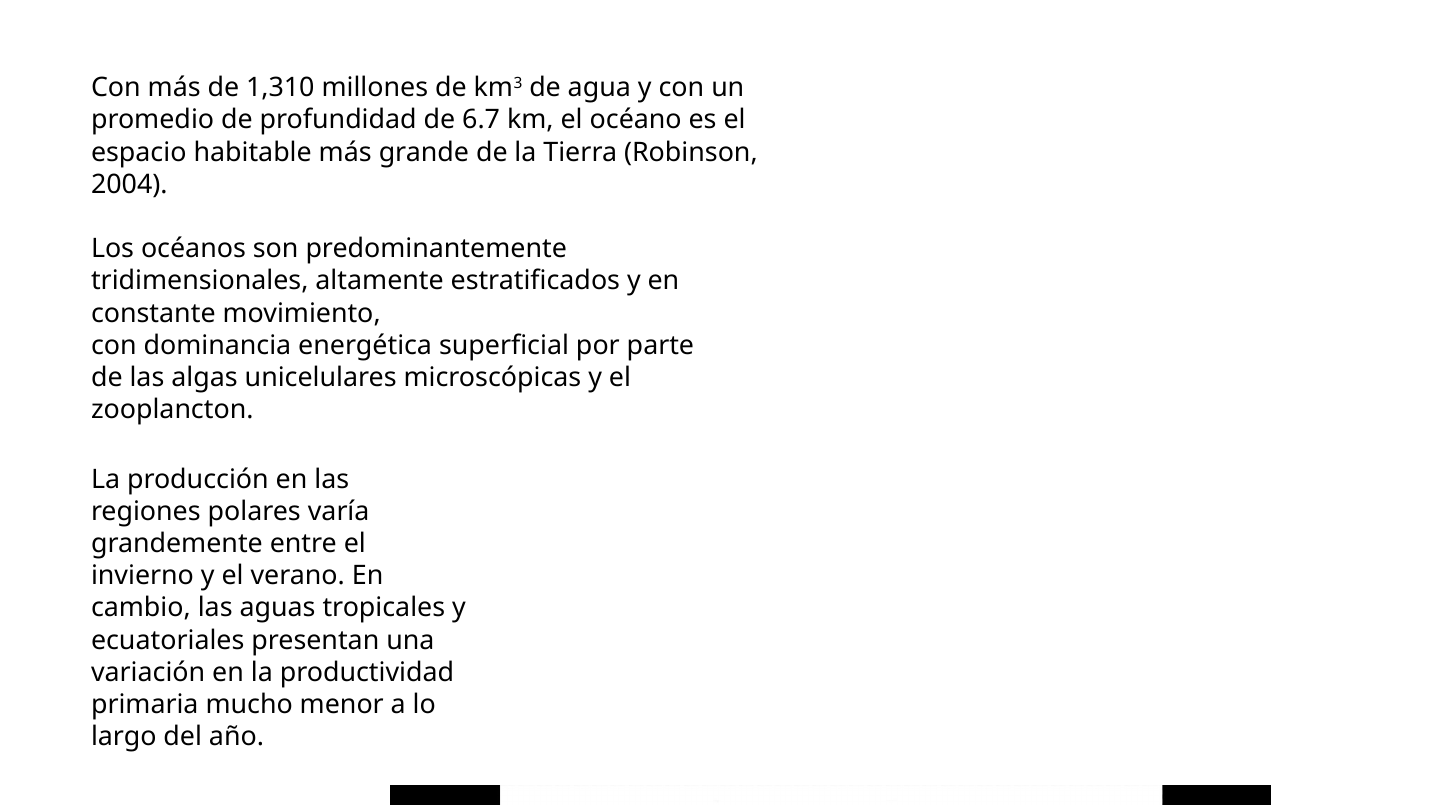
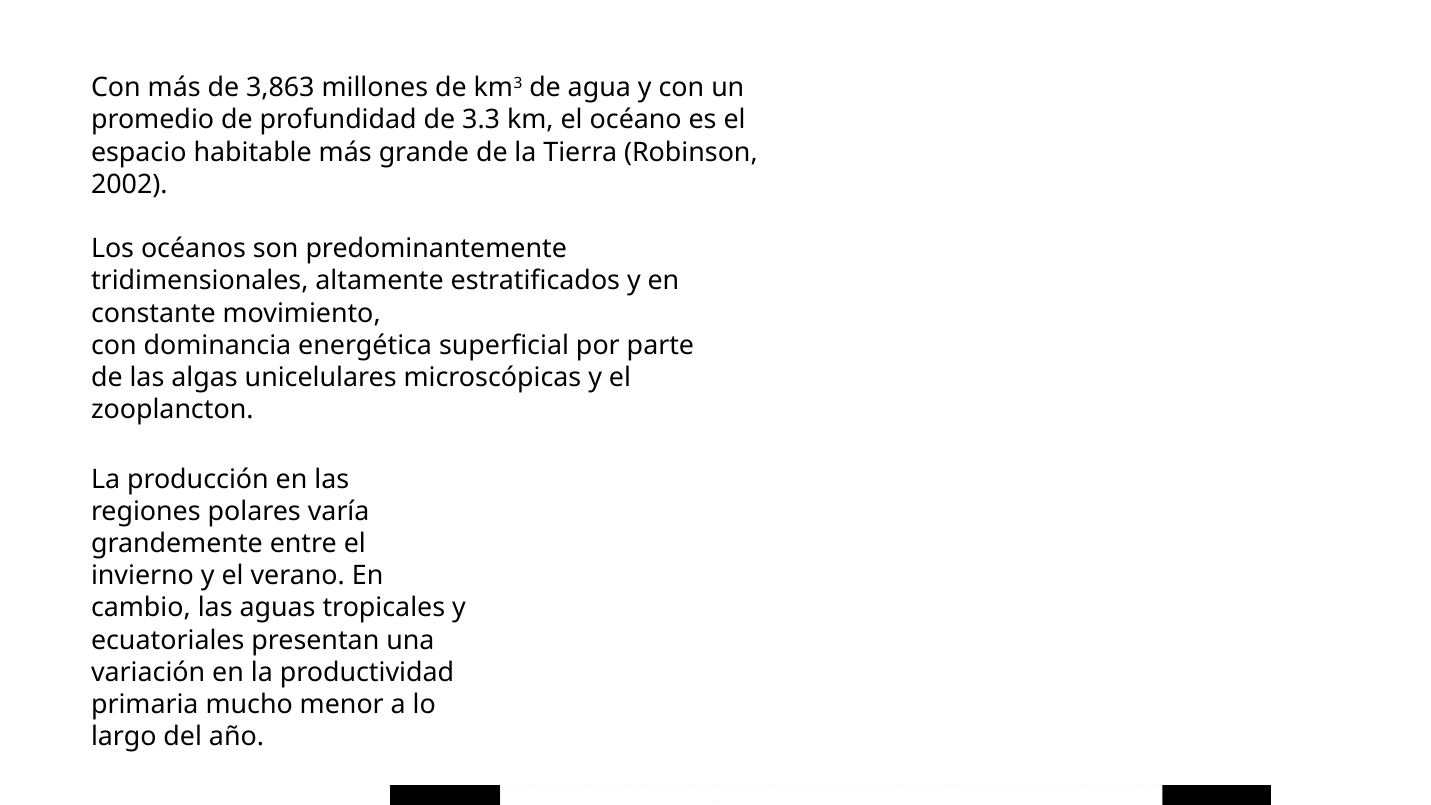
1,310: 1,310 -> 3,863 (280, 88)
6.7: 6.7 -> 3.3 (481, 120)
2004: 2004 -> 2002 (129, 184)
